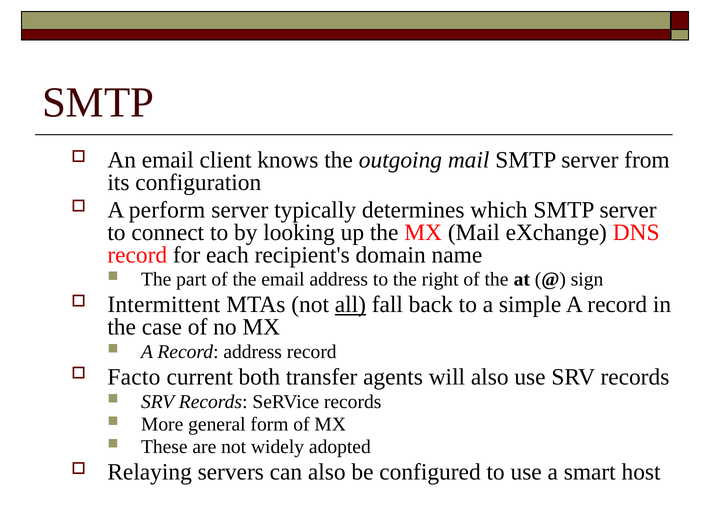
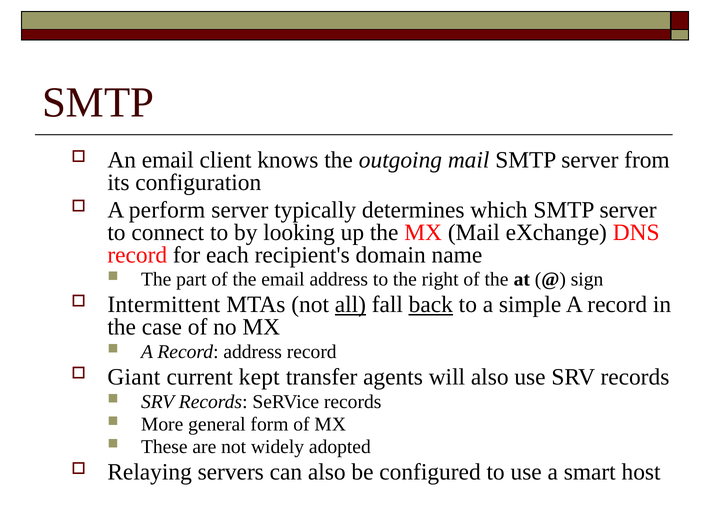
back underline: none -> present (431, 304)
Facto: Facto -> Giant (134, 377)
both: both -> kept (259, 377)
